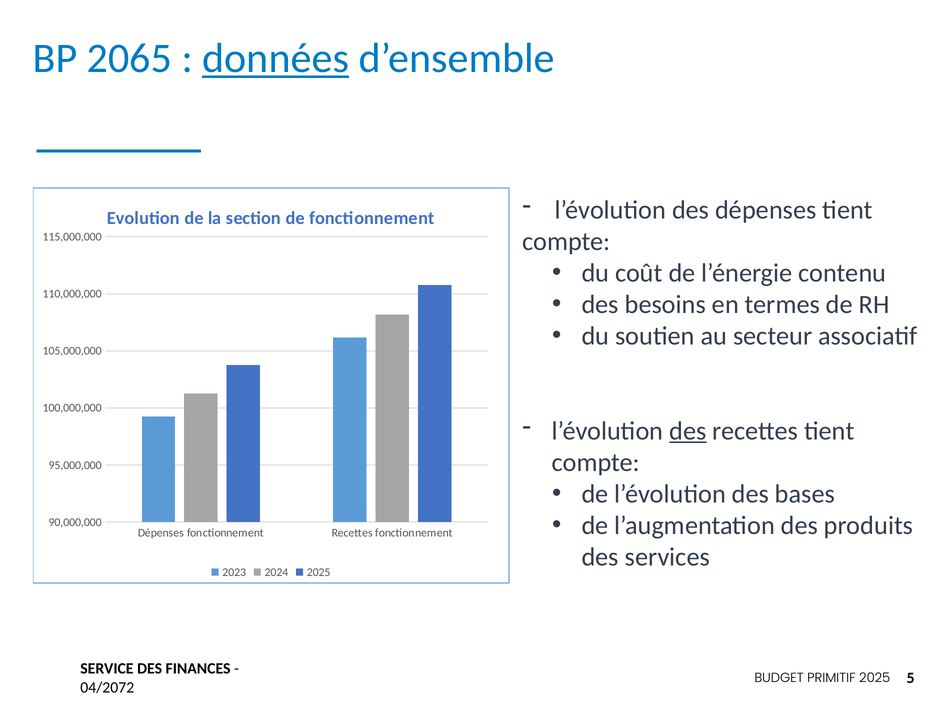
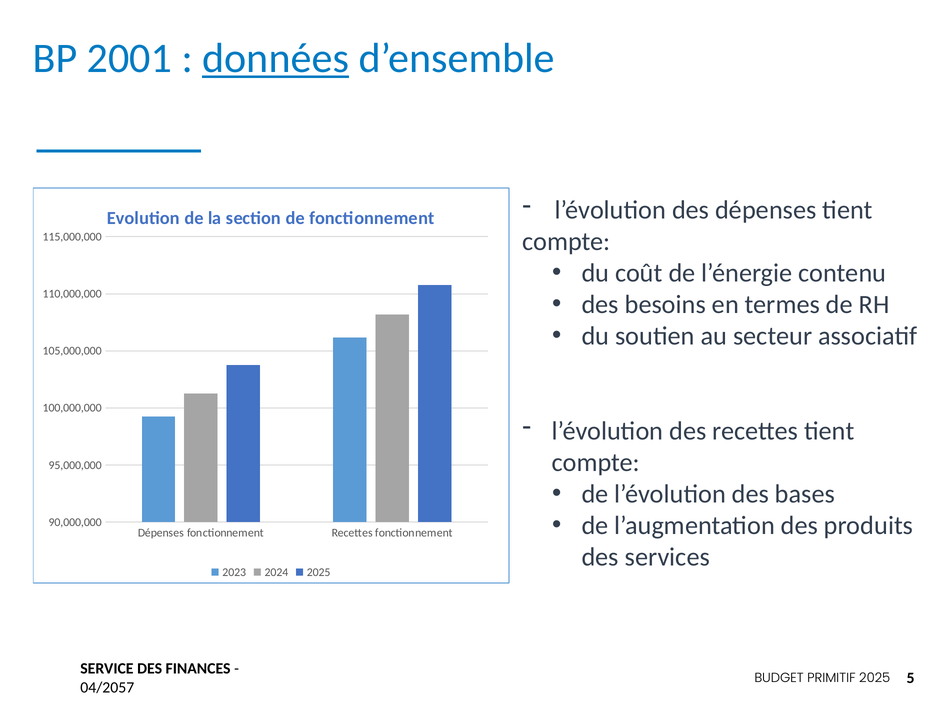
2065: 2065 -> 2001 (129, 58)
des underline: present -> none (688, 431)
04/2072: 04/2072 -> 04/2057 (107, 687)
